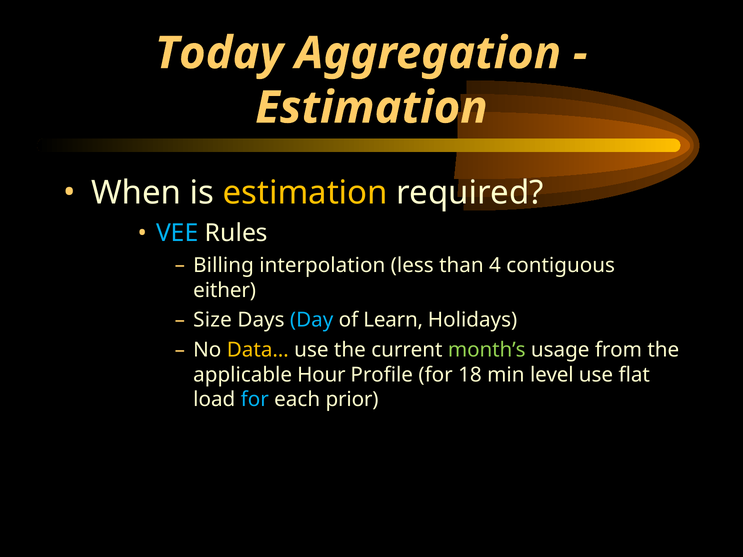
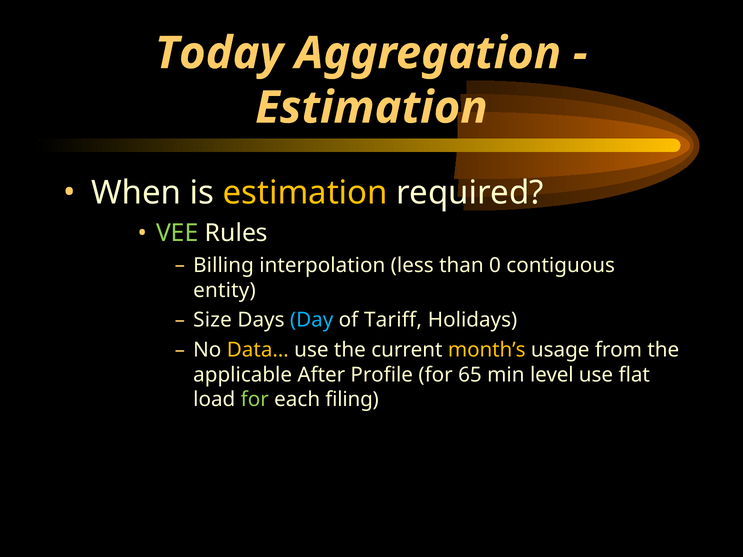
VEE colour: light blue -> light green (177, 233)
4: 4 -> 0 (495, 266)
either: either -> entity (224, 290)
Learn: Learn -> Tariff (393, 320)
month’s colour: light green -> yellow (487, 350)
Hour: Hour -> After (321, 375)
18: 18 -> 65 (470, 375)
for colour: light blue -> light green (255, 400)
prior: prior -> filing (352, 400)
